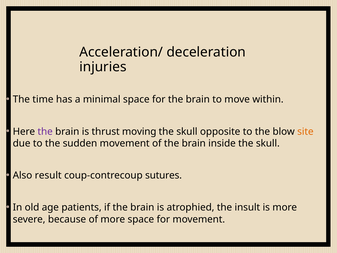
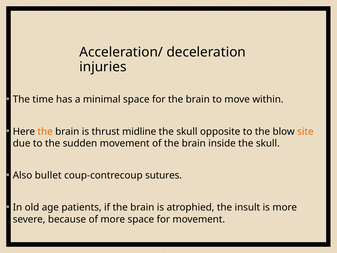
the colour: purple -> orange (45, 131)
moving: moving -> midline (139, 131)
result: result -> bullet (48, 175)
